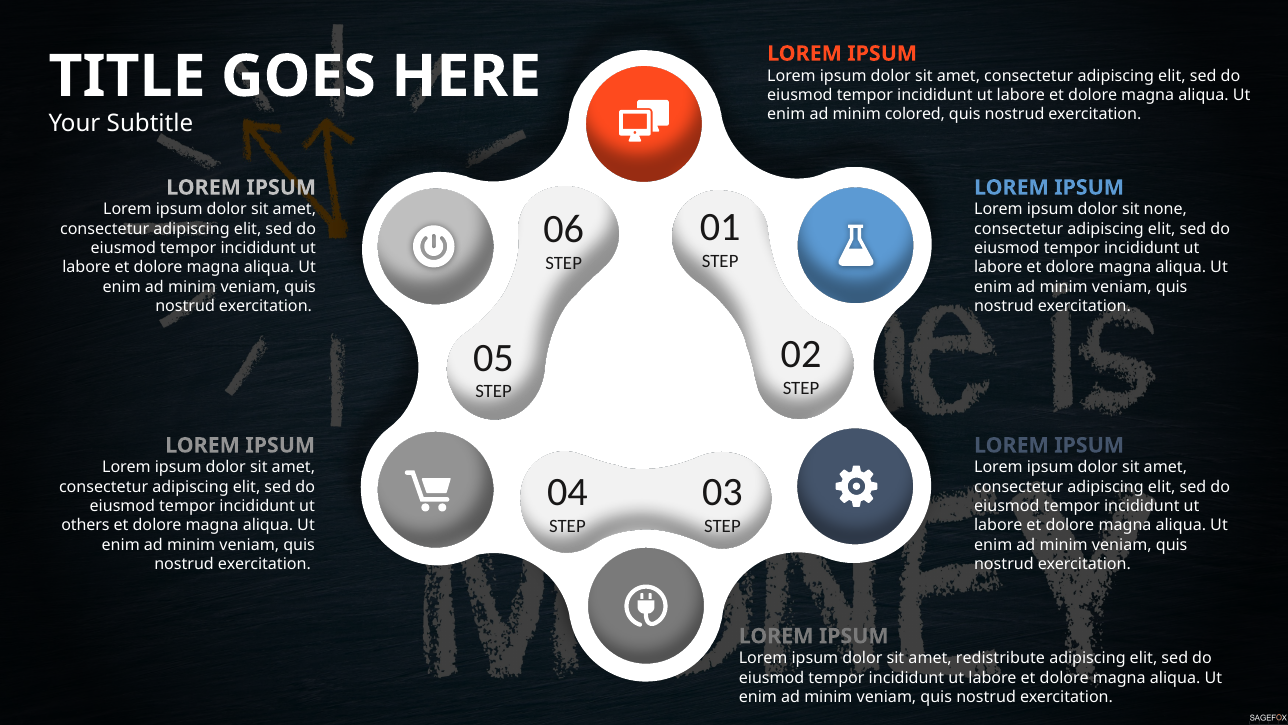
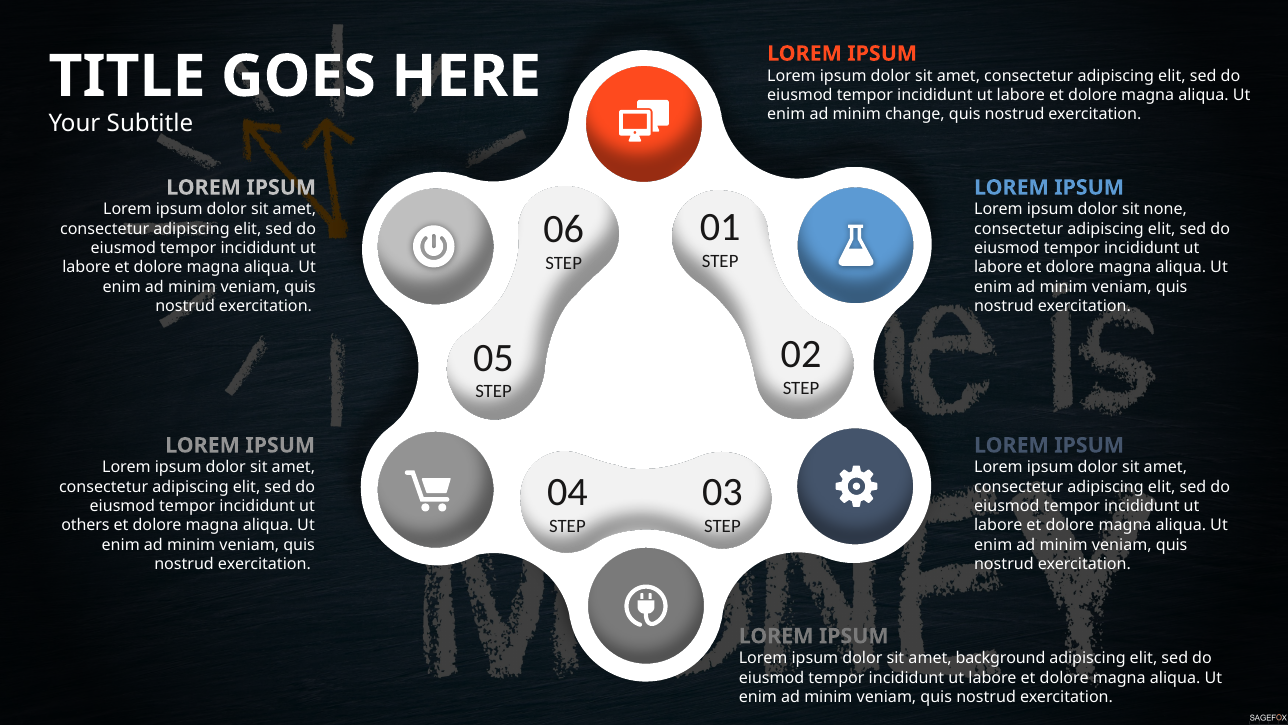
colored: colored -> change (915, 114)
redistribute: redistribute -> background (1000, 658)
